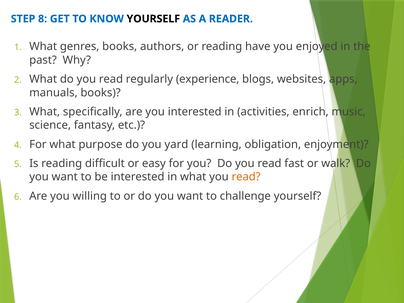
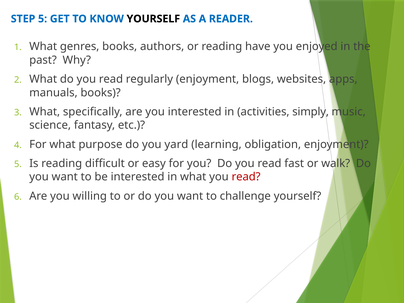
STEP 8: 8 -> 5 (43, 19)
regularly experience: experience -> enjoyment (208, 79)
enrich: enrich -> simply (311, 112)
read colour: orange -> red (246, 177)
